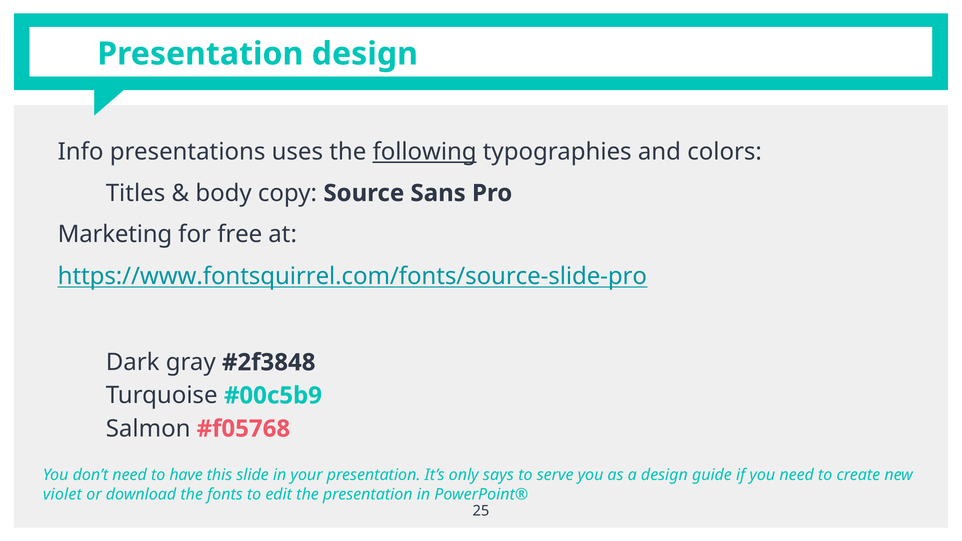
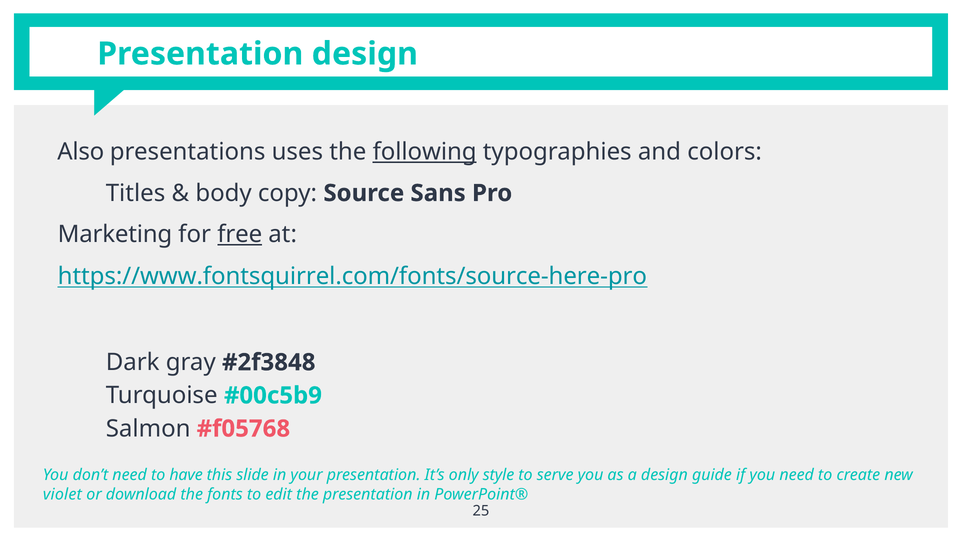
Info: Info -> Also (81, 152)
free underline: none -> present (240, 234)
https://www.fontsquirrel.com/fonts/source-slide-pro: https://www.fontsquirrel.com/fonts/source-slide-pro -> https://www.fontsquirrel.com/fonts/source-here-pro (352, 276)
says: says -> style (499, 475)
